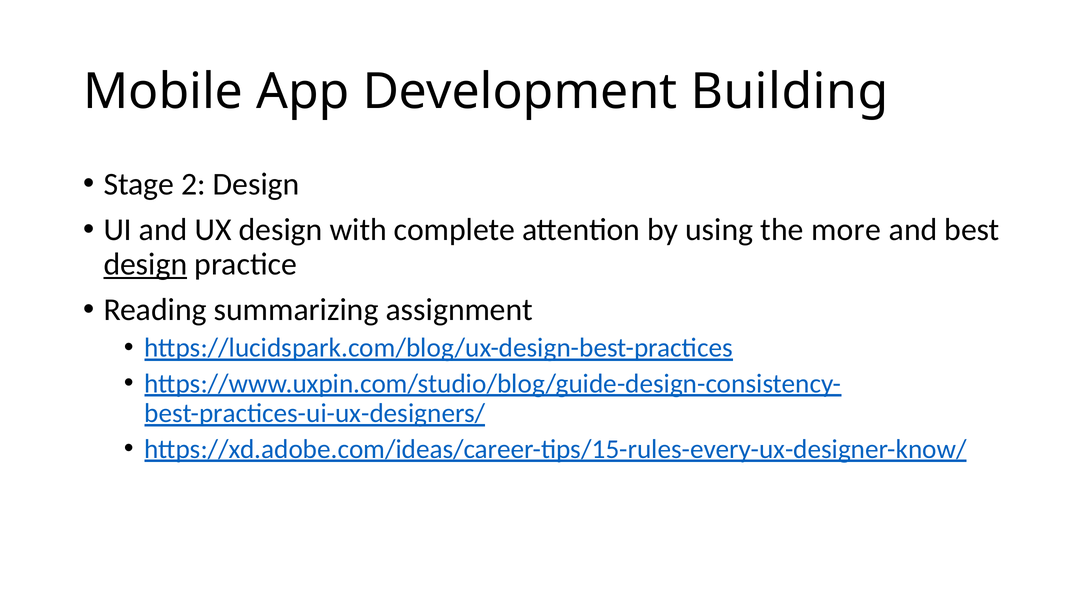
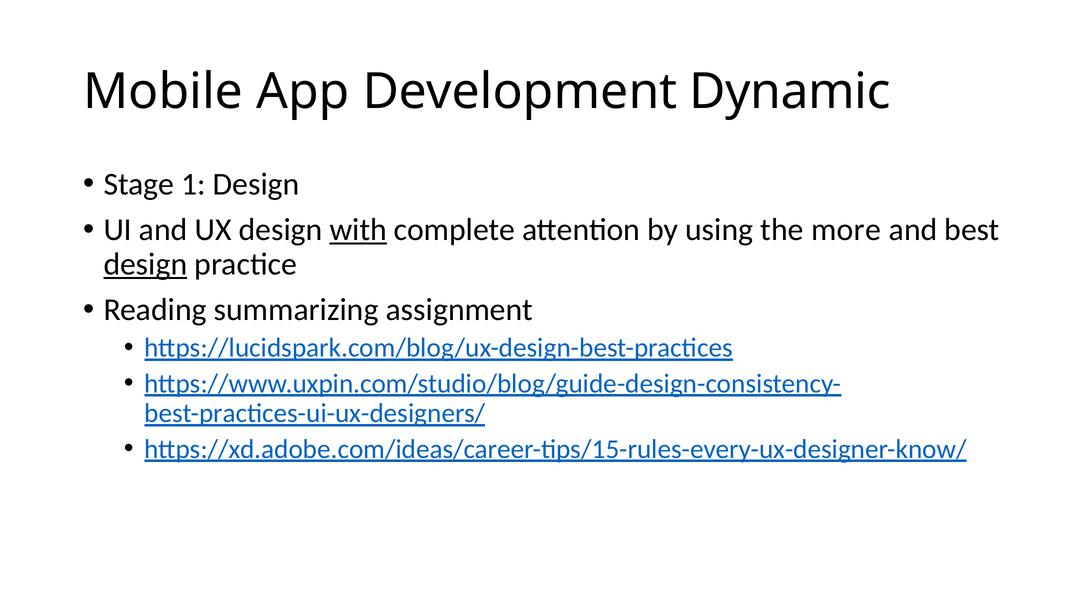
Building: Building -> Dynamic (790, 92)
2: 2 -> 1 (194, 184)
with underline: none -> present (358, 230)
